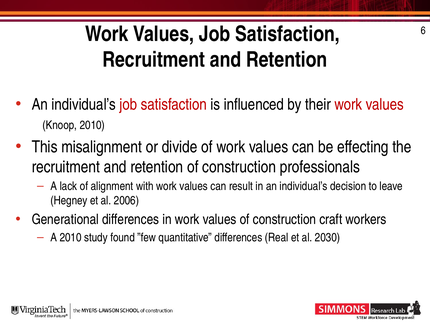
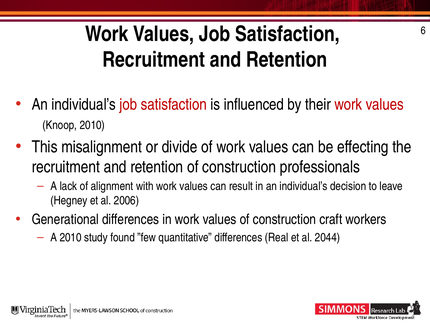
2030: 2030 -> 2044 (328, 237)
